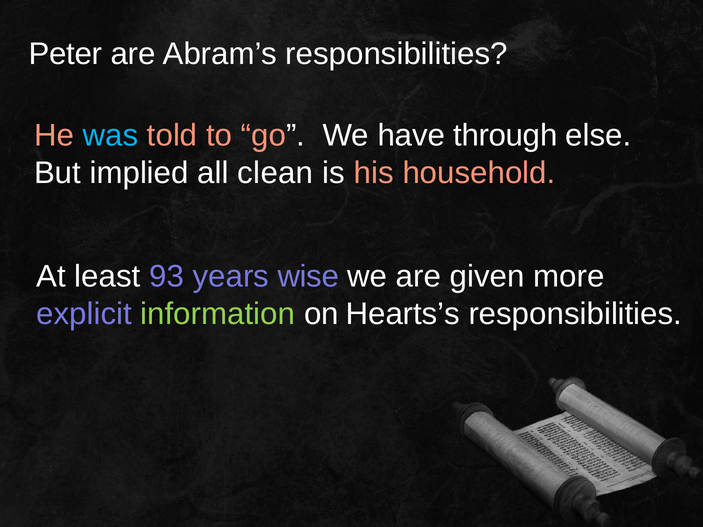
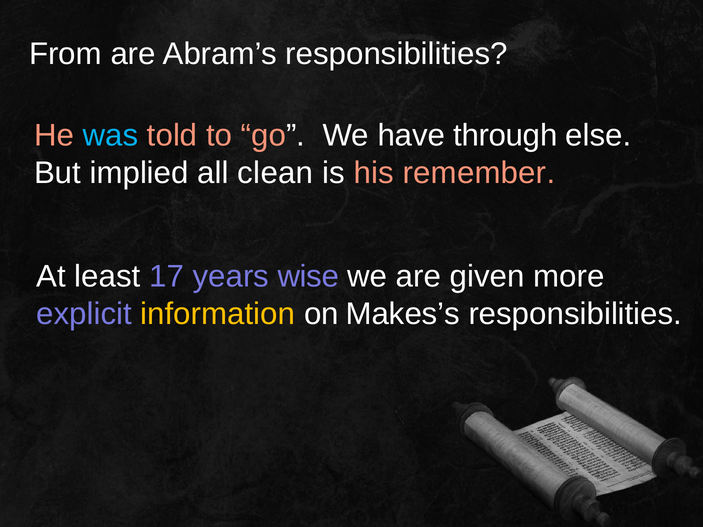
Peter: Peter -> From (65, 54)
household: household -> remember (479, 173)
93: 93 -> 17 (167, 276)
information colour: light green -> yellow (218, 314)
Hearts’s: Hearts’s -> Makes’s (403, 314)
